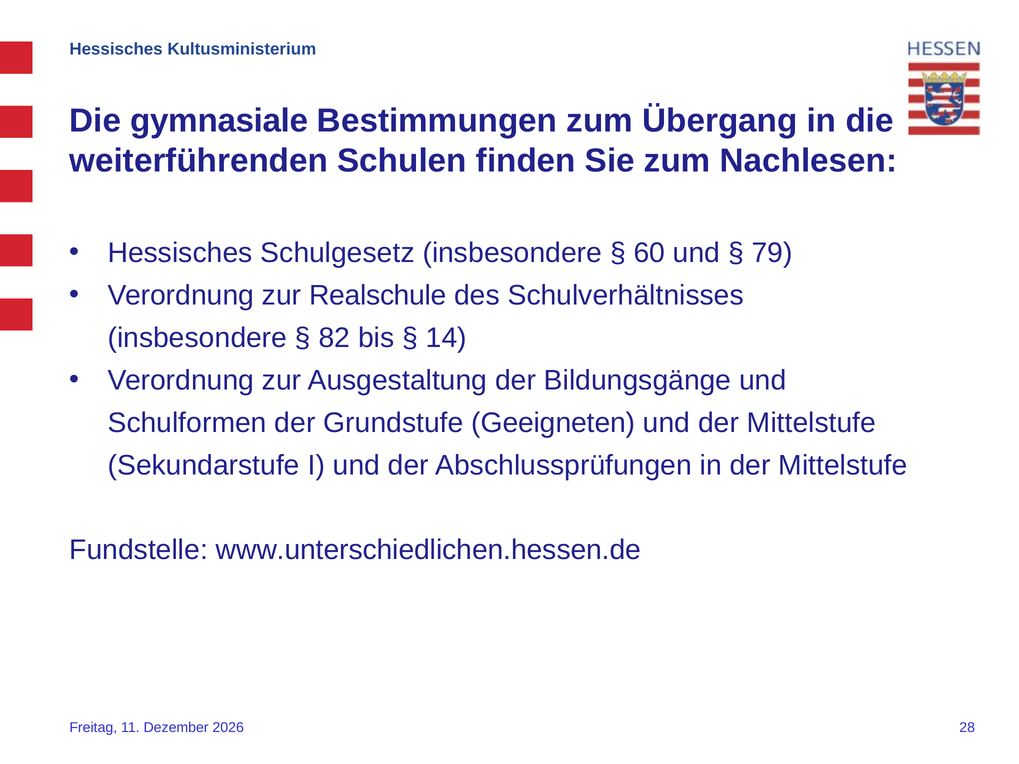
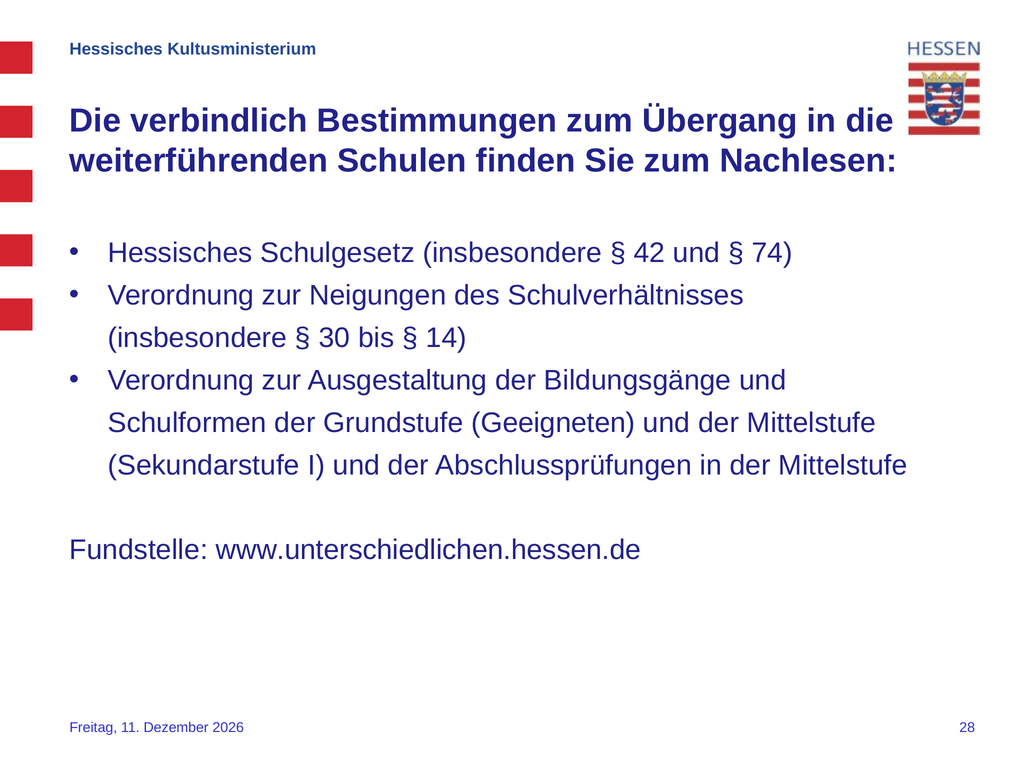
gymnasiale: gymnasiale -> verbindlich (219, 121)
60: 60 -> 42 (649, 253)
79: 79 -> 74 (772, 253)
Realschule: Realschule -> Neigungen (378, 296)
82: 82 -> 30 (334, 338)
